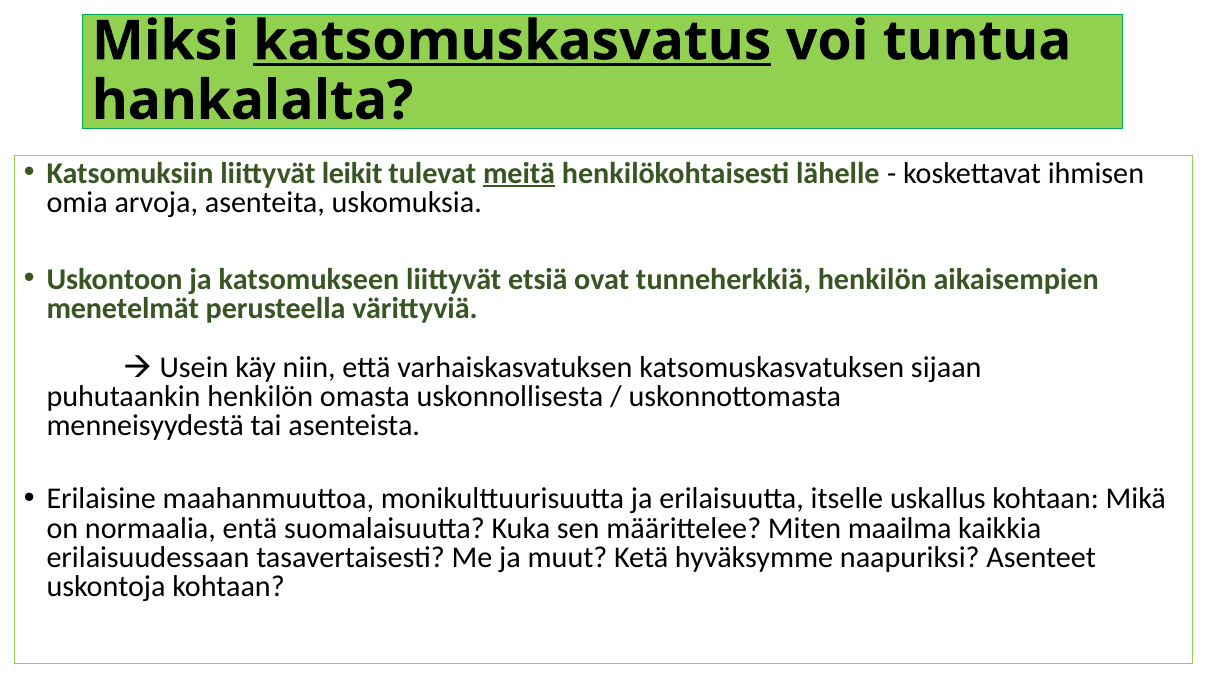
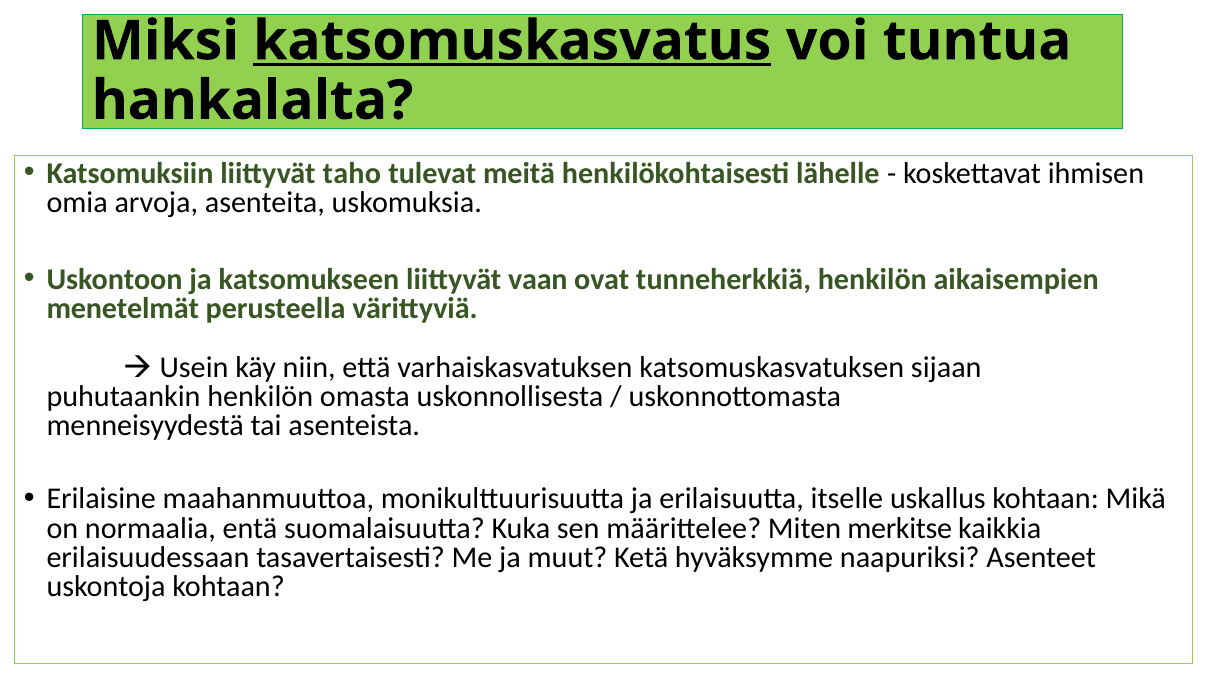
leikit: leikit -> taho (352, 173)
meitä underline: present -> none (519, 173)
etsiä: etsiä -> vaan (538, 279)
maailma: maailma -> merkitse (900, 528)
